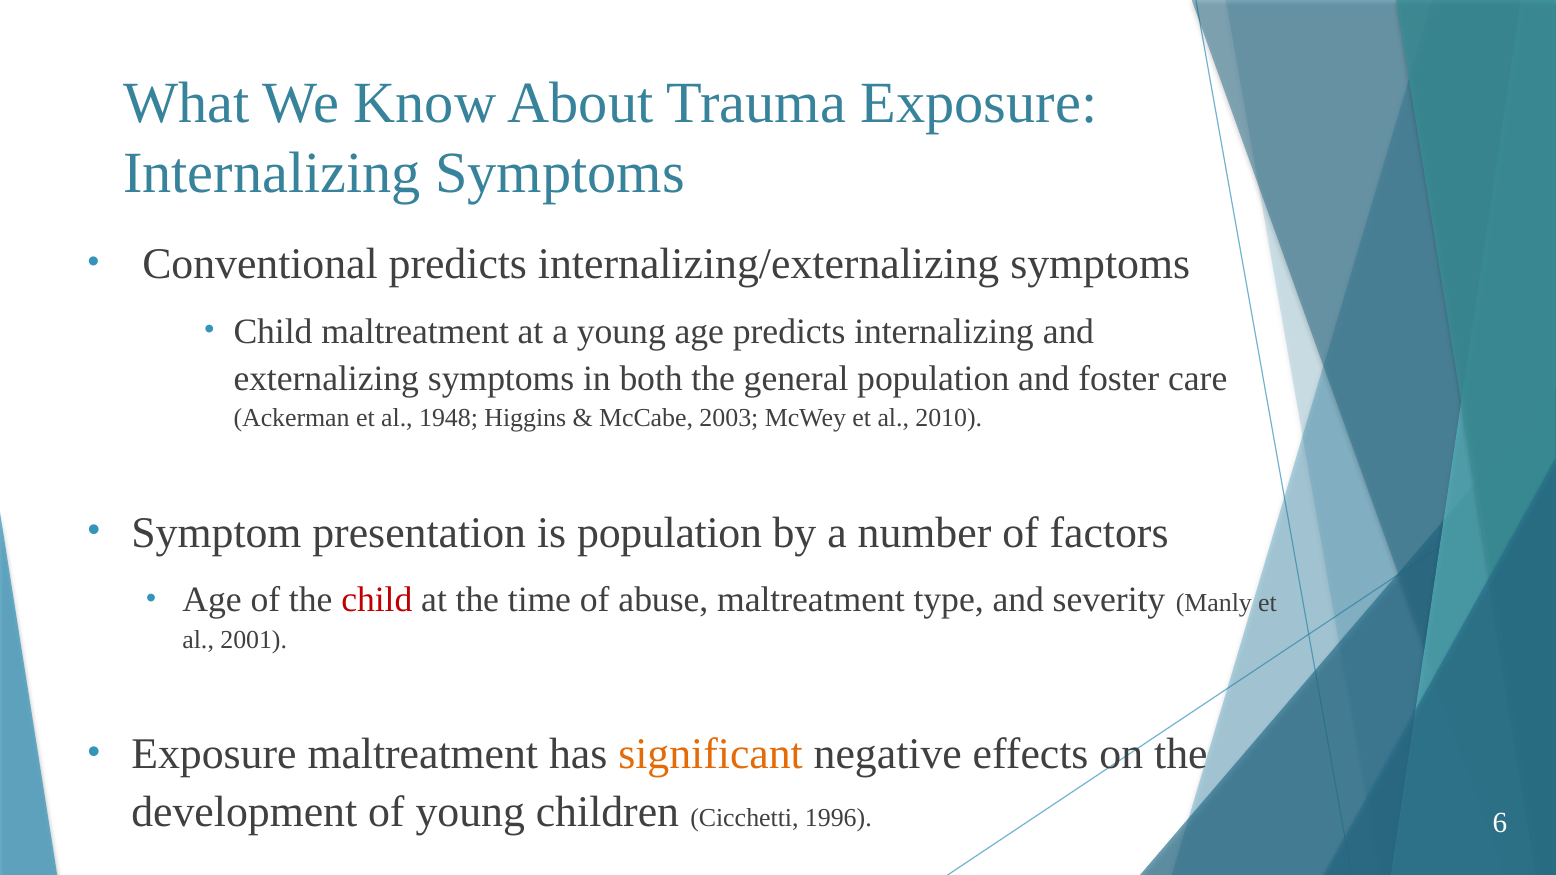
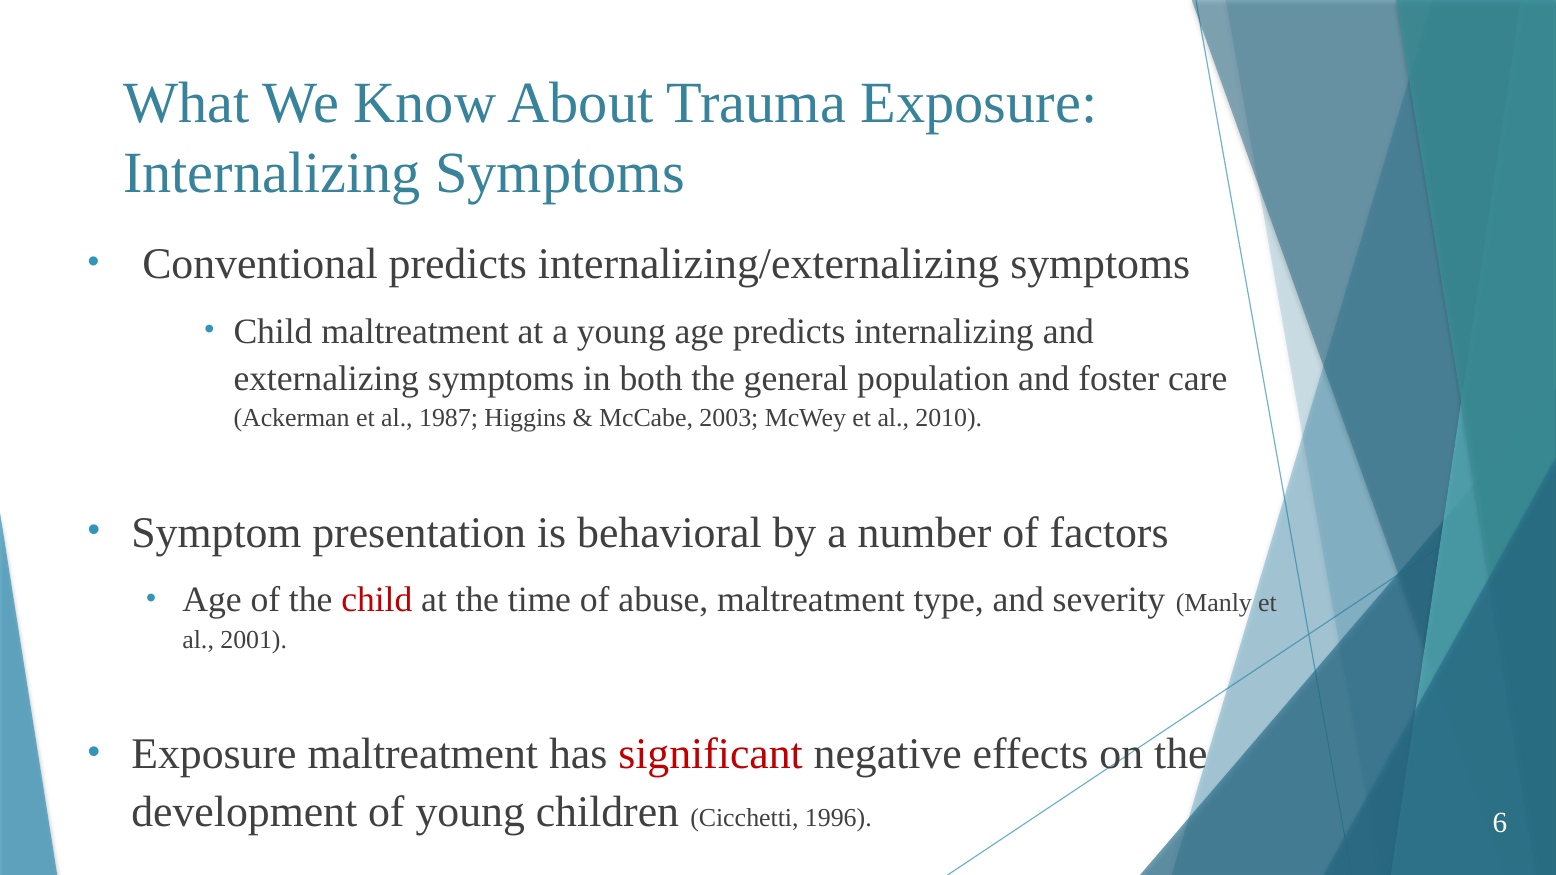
1948: 1948 -> 1987 (449, 418)
is population: population -> behavioral (669, 533)
significant colour: orange -> red (711, 755)
